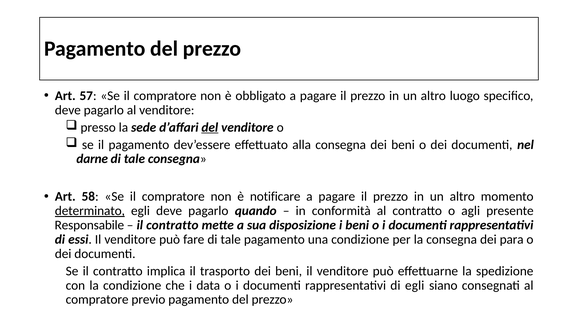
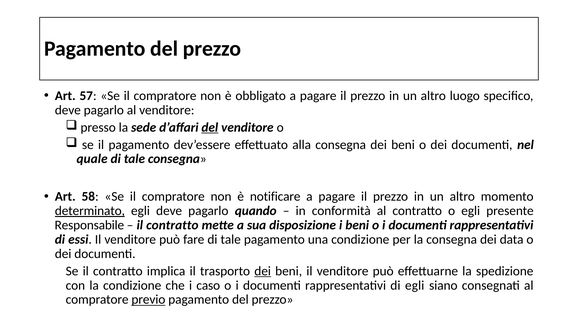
darne: darne -> quale (92, 159)
o agli: agli -> egli (471, 211)
para: para -> data (512, 240)
dei underline: none -> present (263, 271)
data: data -> caso (208, 285)
previo underline: none -> present (148, 300)
